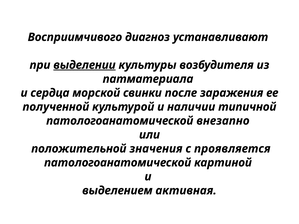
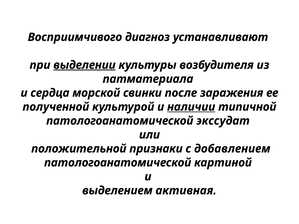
наличии underline: none -> present (191, 107)
внезапно: внезапно -> экссудат (223, 121)
значения: значения -> признаки (156, 149)
проявляется: проявляется -> добавлением (232, 149)
